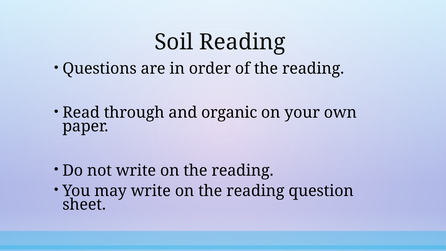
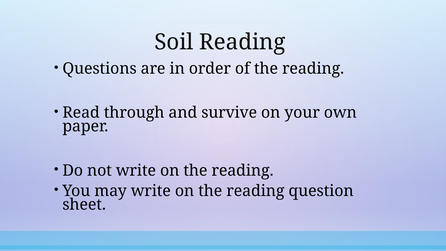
organic: organic -> survive (229, 113)
